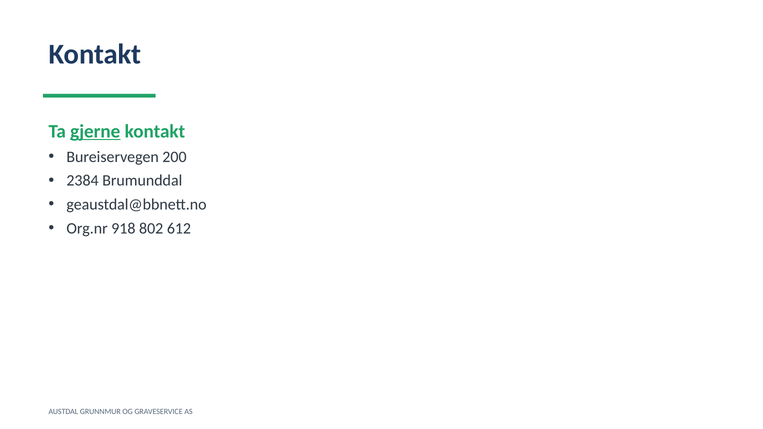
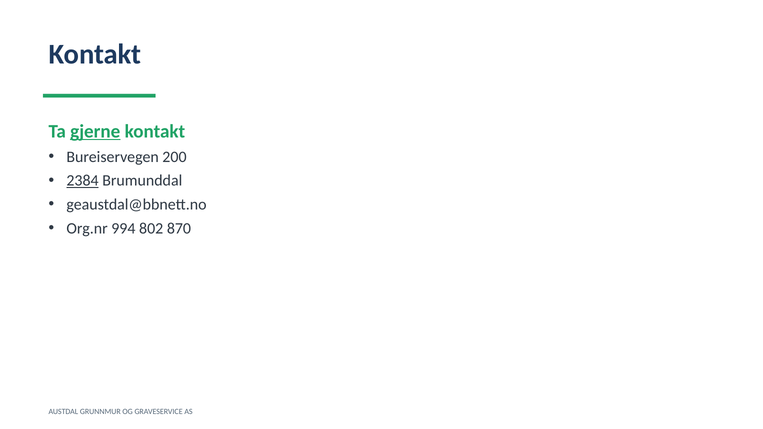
2384 underline: none -> present (83, 181)
918: 918 -> 994 (123, 228)
612: 612 -> 870 (179, 228)
